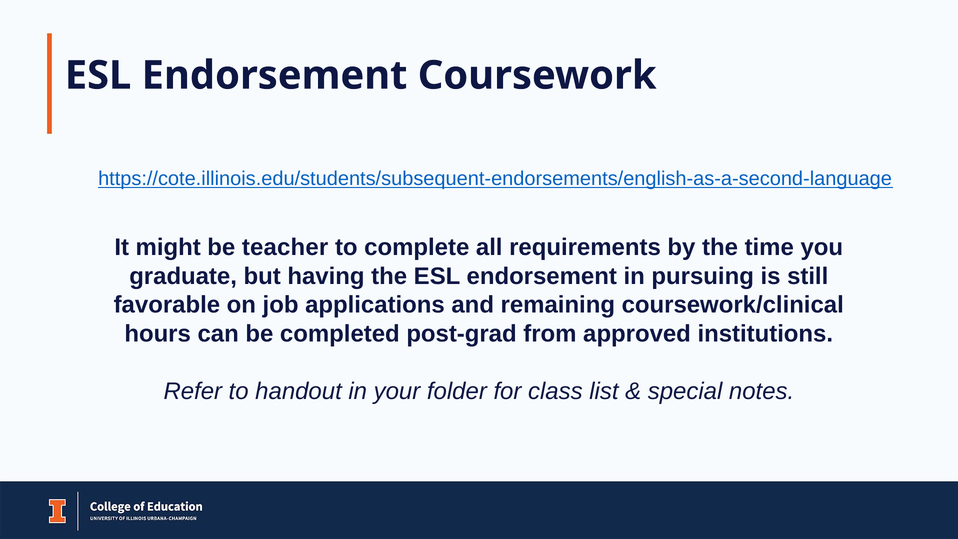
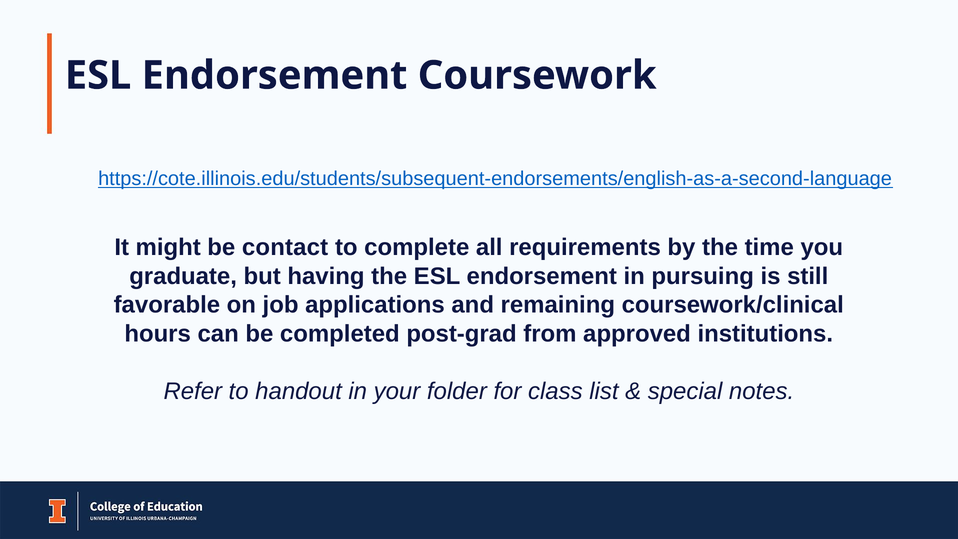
teacher: teacher -> contact (285, 247)
